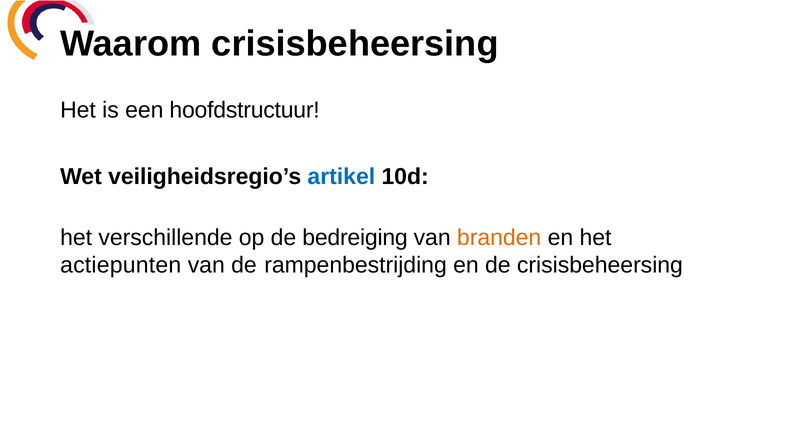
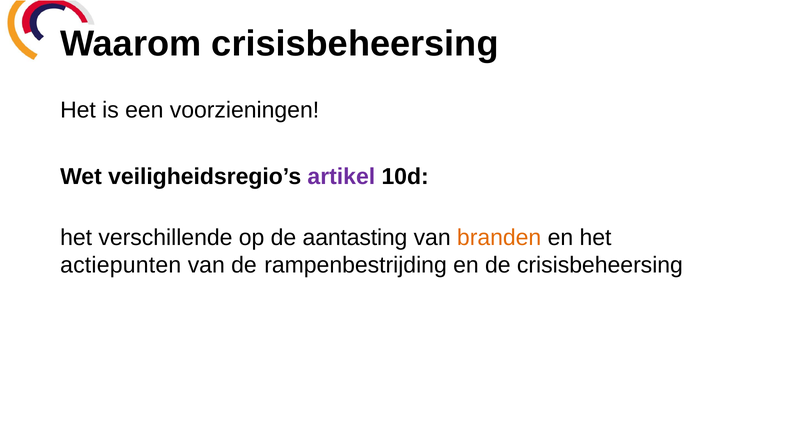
hoofdstructuur: hoofdstructuur -> voorzieningen (244, 110)
artikel colour: blue -> purple (341, 176)
bedreiging: bedreiging -> aantasting (355, 237)
